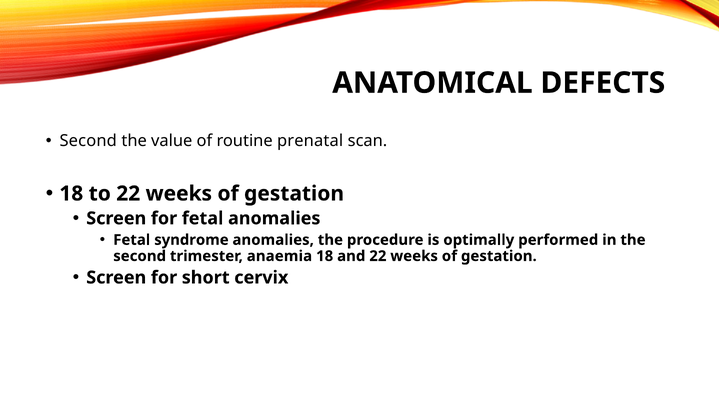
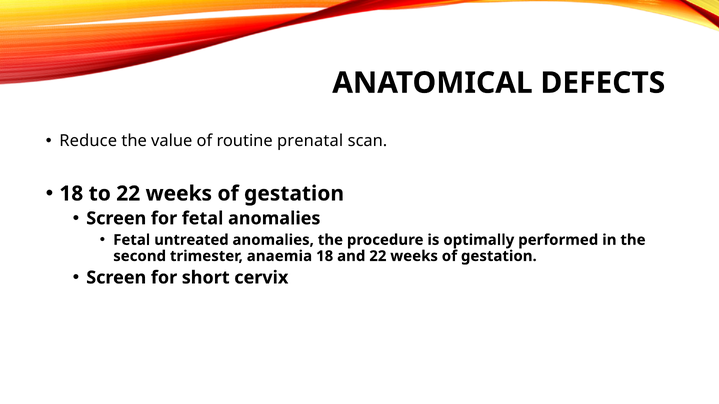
Second: Second -> Reduce (88, 141)
syndrome: syndrome -> untreated (191, 240)
